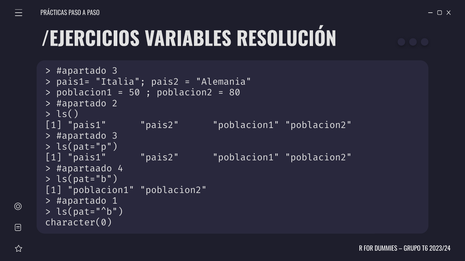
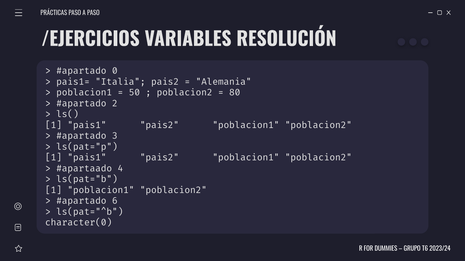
3: 3 -> 0 (115, 71)
1: 1 -> 6 (115, 201)
